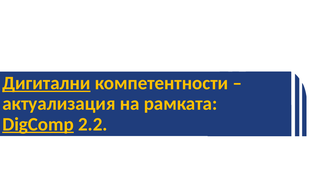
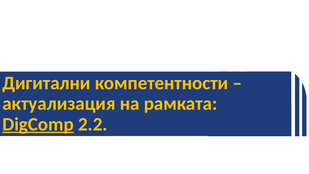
Дигитални underline: present -> none (46, 83)
